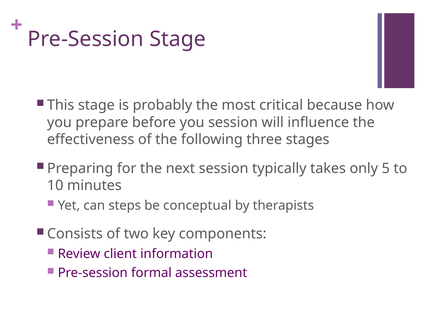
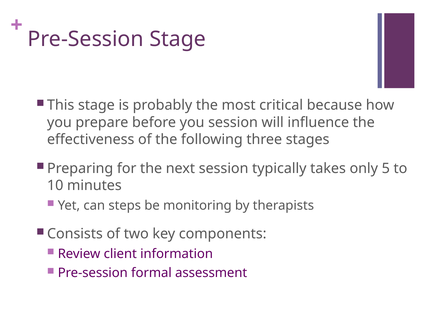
conceptual: conceptual -> monitoring (197, 205)
